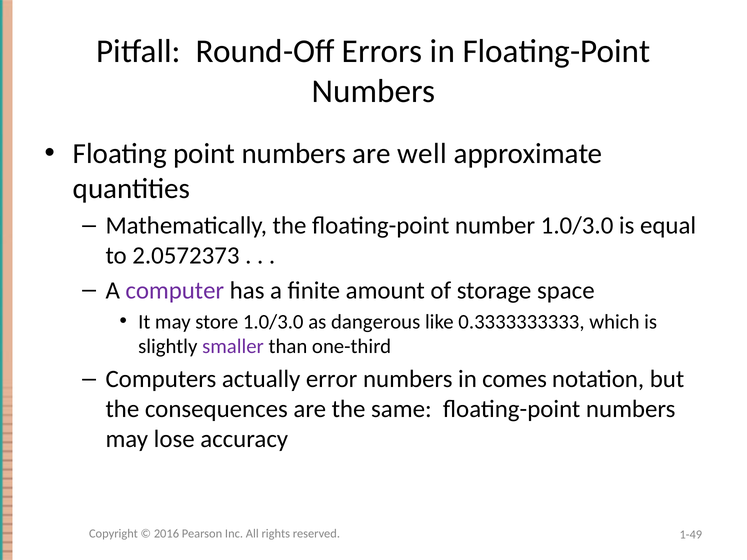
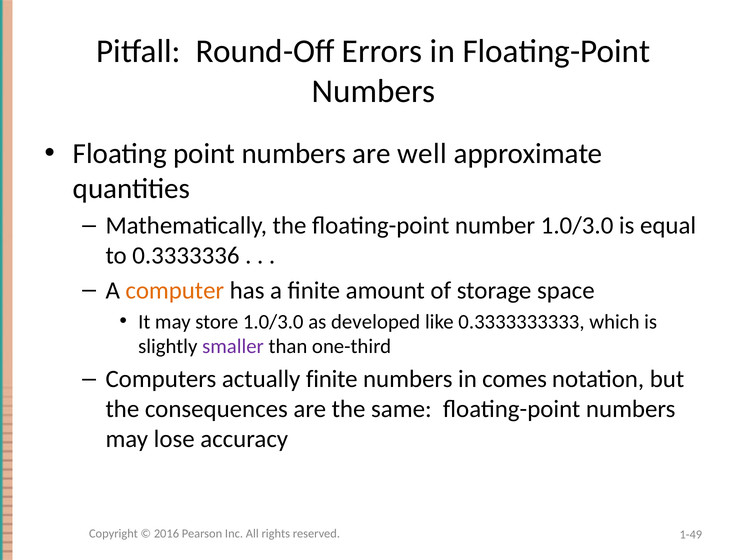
2.0572373: 2.0572373 -> 0.3333336 (186, 256)
computer colour: purple -> orange (175, 291)
dangerous: dangerous -> developed (376, 322)
actually error: error -> finite (332, 379)
